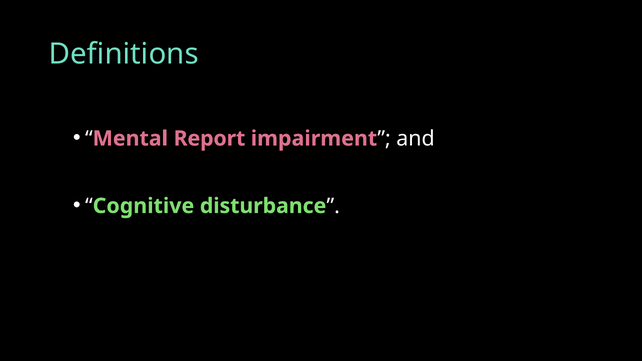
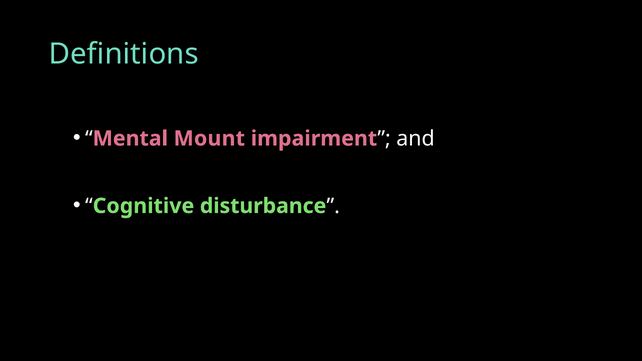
Report: Report -> Mount (209, 139)
